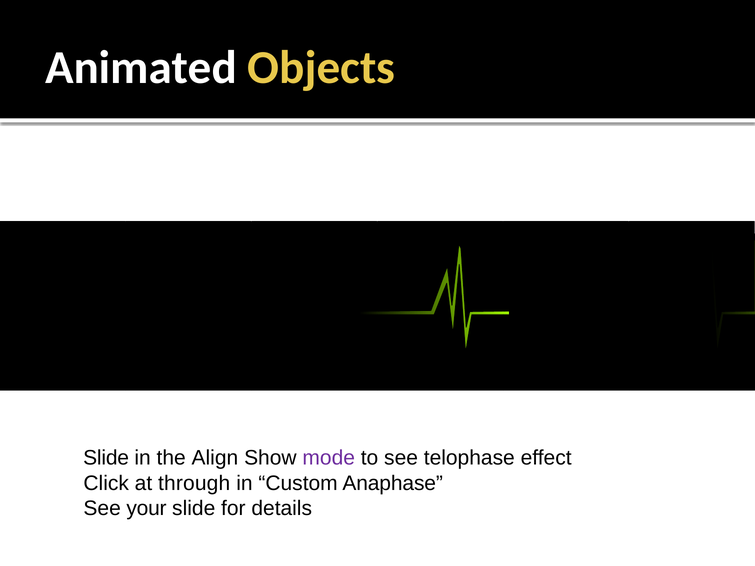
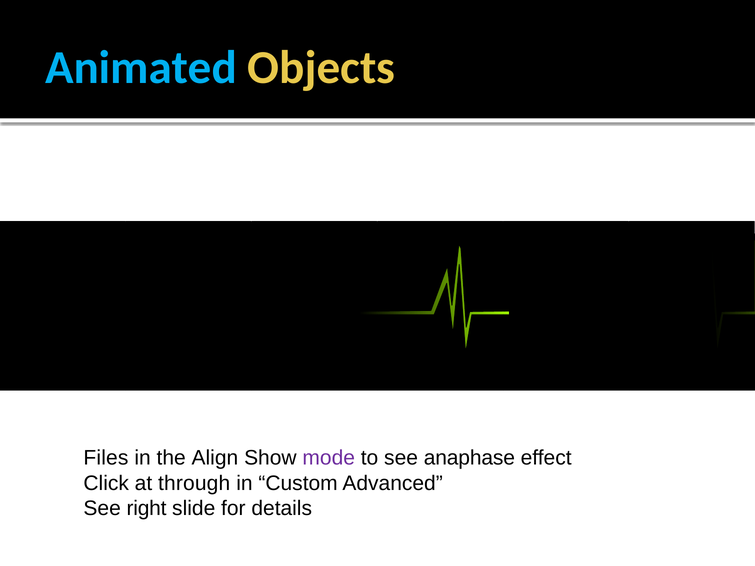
Animated colour: white -> light blue (141, 68)
Slide: Slide -> Files (106, 458)
telophase: telophase -> anaphase (469, 458)
Anaphase: Anaphase -> Advanced (393, 483)
your: your -> right (147, 509)
